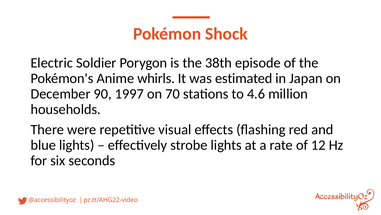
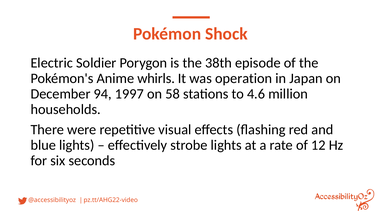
estimated: estimated -> operation (244, 78)
90: 90 -> 94 (103, 94)
70: 70 -> 58 (173, 94)
